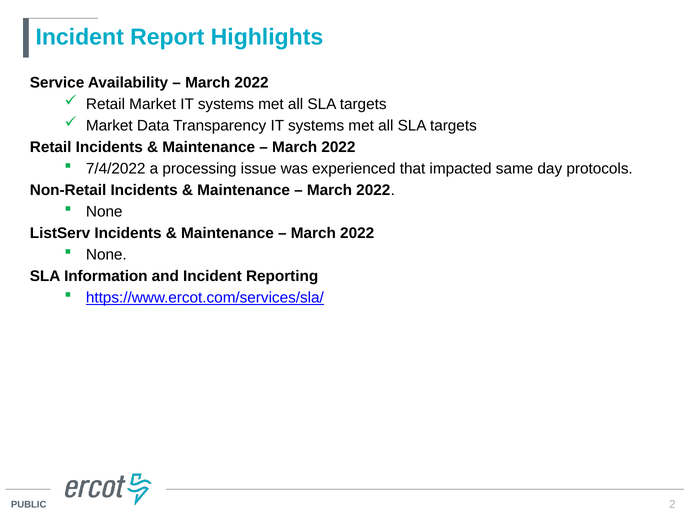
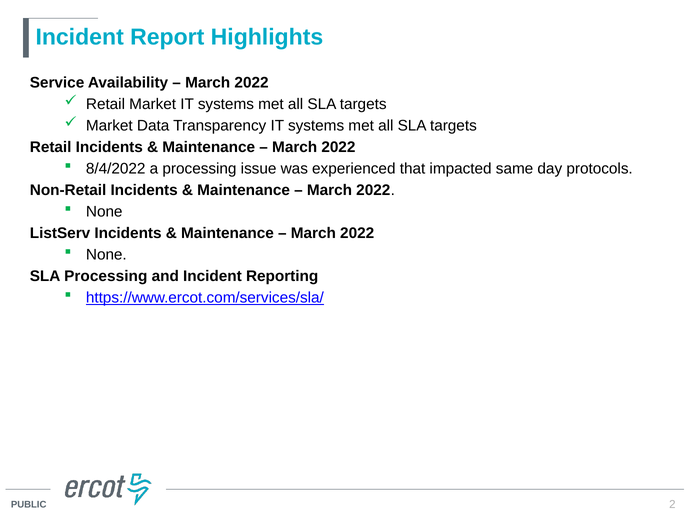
7/4/2022: 7/4/2022 -> 8/4/2022 (116, 169)
SLA Information: Information -> Processing (106, 276)
